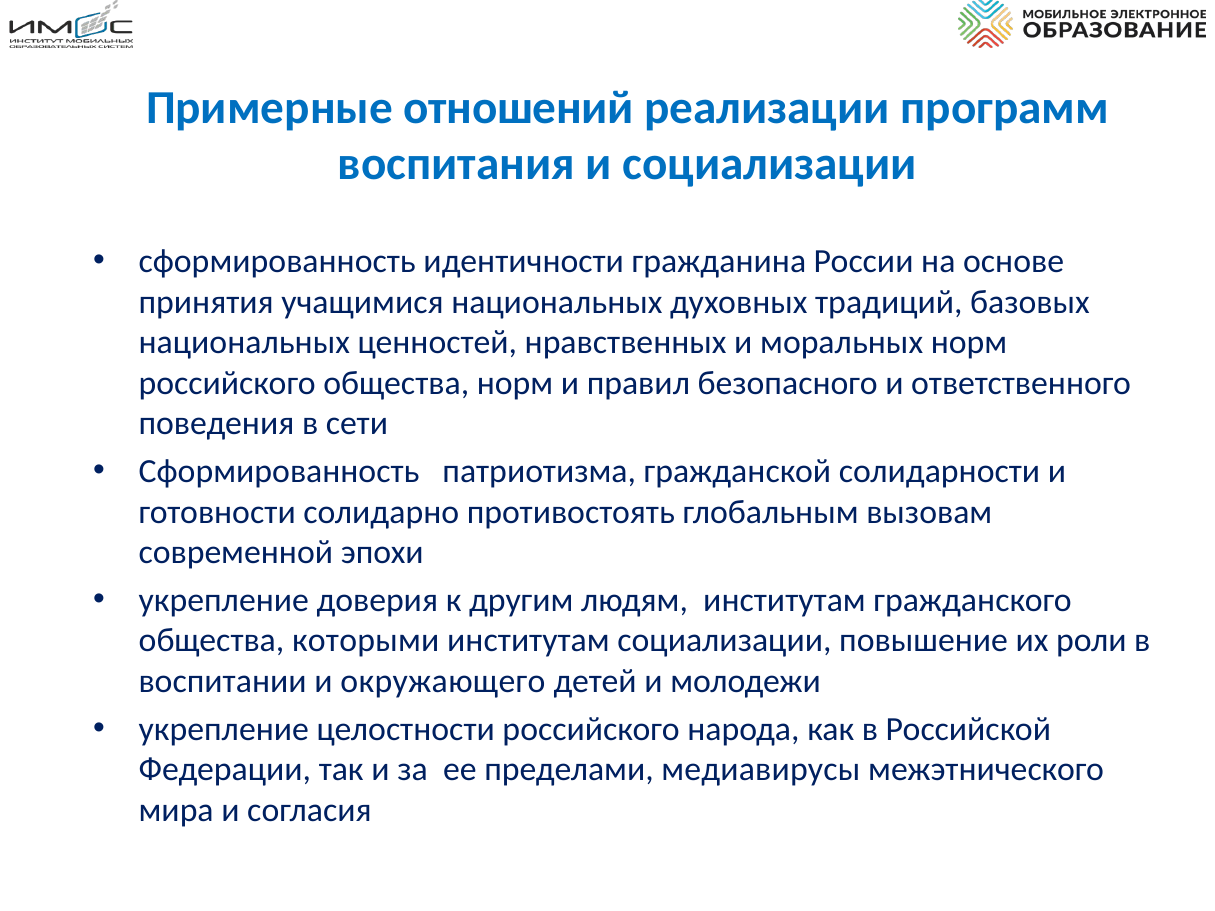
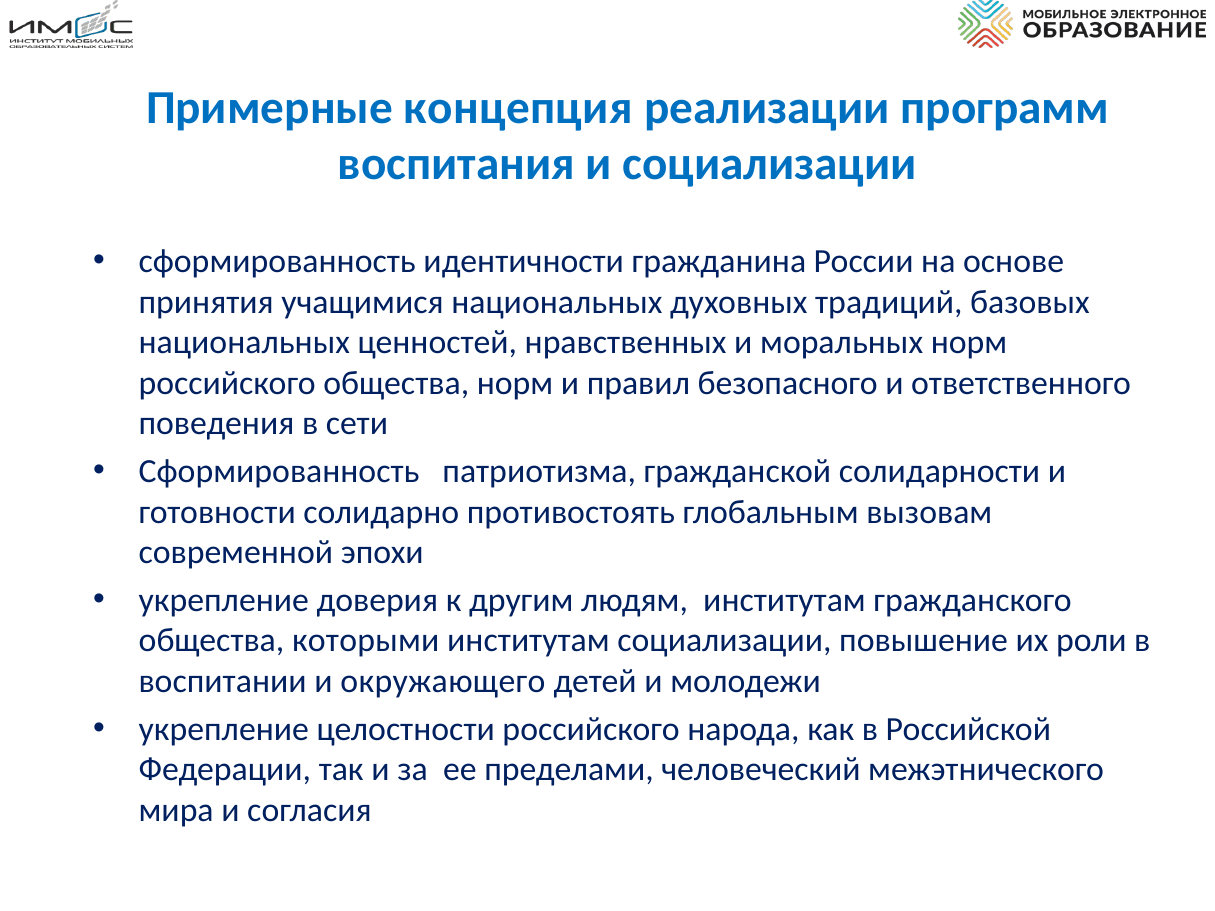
отношений: отношений -> концепция (518, 108)
медиавирусы: медиавирусы -> человеческий (761, 770)
